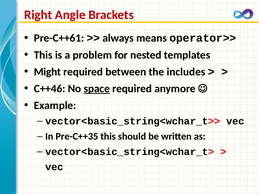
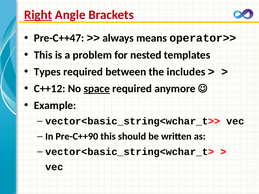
Right underline: none -> present (38, 15)
Pre-C++61: Pre-C++61 -> Pre-C++47 (59, 38)
Might: Might -> Types (47, 72)
C++46: C++46 -> C++12 (50, 89)
Pre-C++35: Pre-C++35 -> Pre-C++90 (77, 137)
